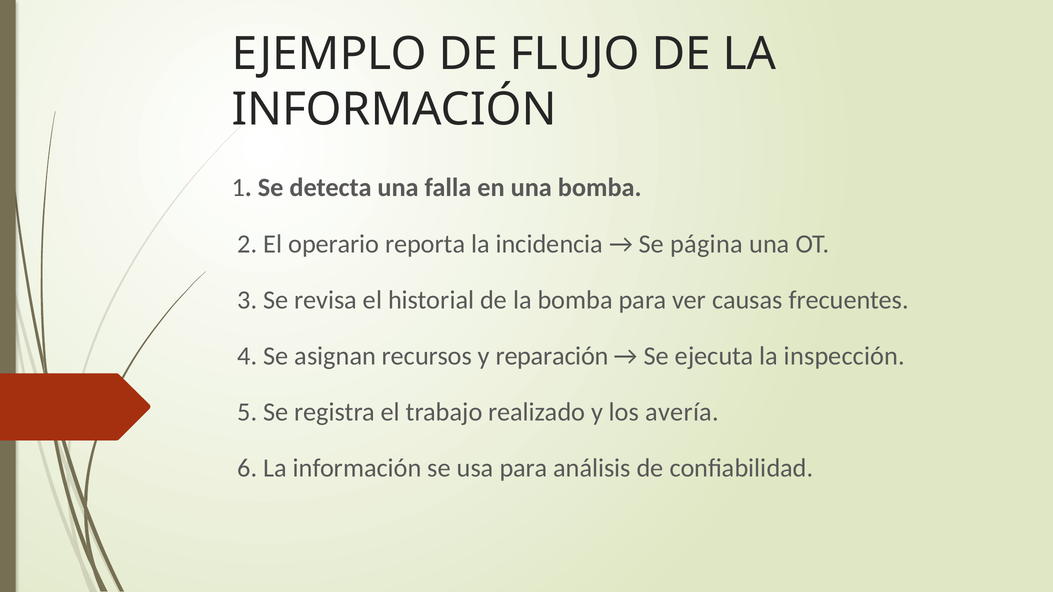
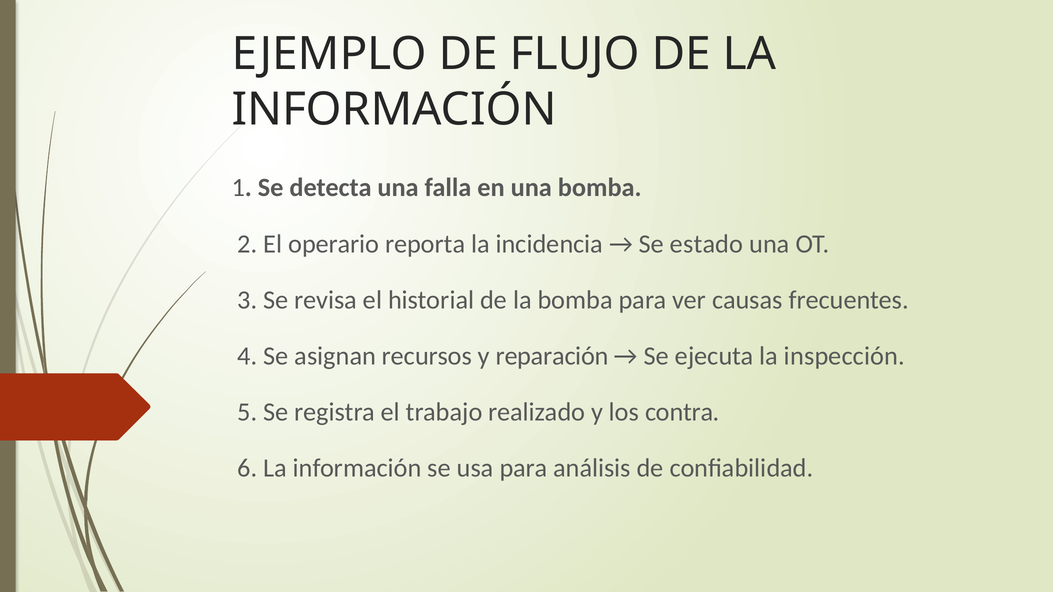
página: página -> estado (707, 244)
avería: avería -> contra (682, 412)
